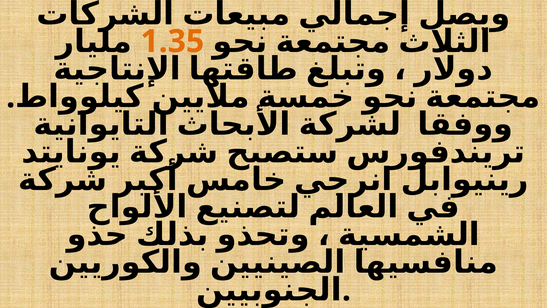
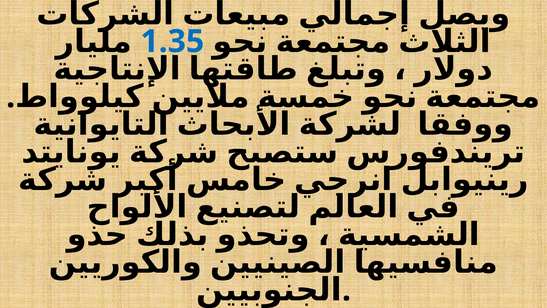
1.35 colour: orange -> blue (172, 41)
